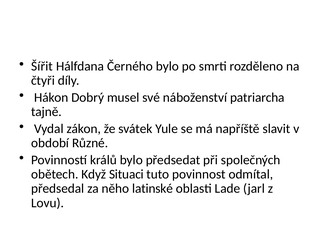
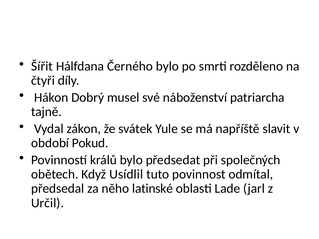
Různé: Různé -> Pokud (90, 143)
Situaci: Situaci -> Usídlil (126, 174)
Lovu: Lovu -> Určil (47, 203)
